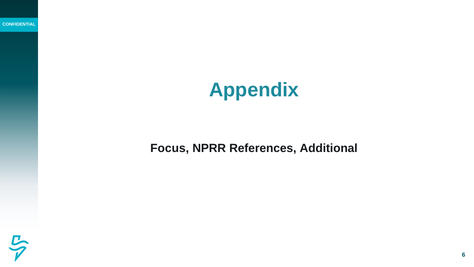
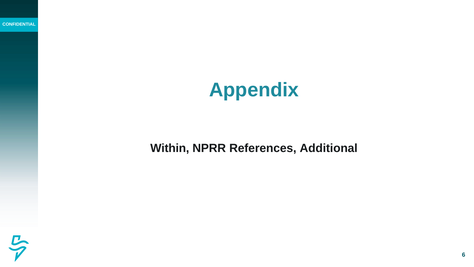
Focus: Focus -> Within (170, 148)
